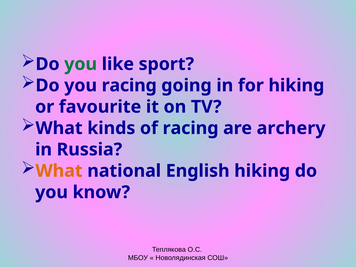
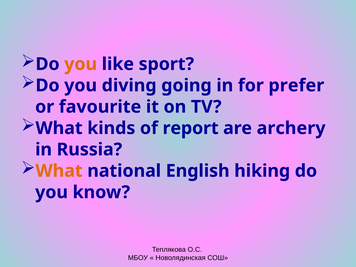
you colour: green -> orange (81, 64)
you racing: racing -> diving (129, 85)
for hiking: hiking -> prefer (296, 85)
of racing: racing -> report (191, 128)
